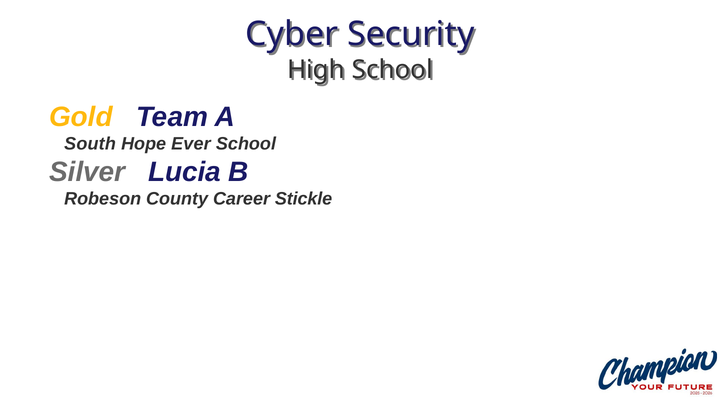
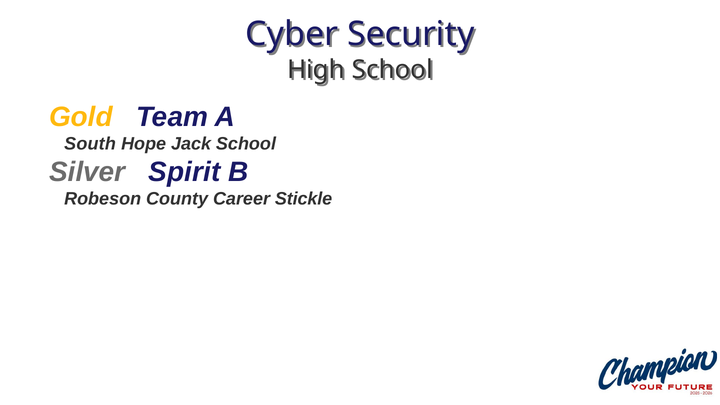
Ever: Ever -> Jack (191, 144)
Lucia: Lucia -> Spirit (184, 172)
